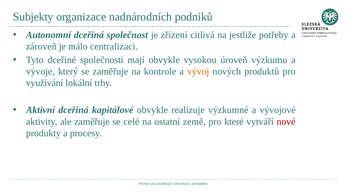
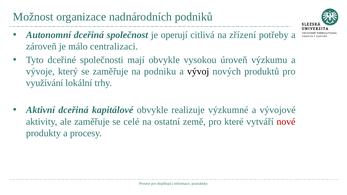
Subjekty: Subjekty -> Možnost (33, 17)
zřízení: zřízení -> operují (174, 35)
jestliže: jestliže -> zřízení (243, 35)
kontrole: kontrole -> podniku (160, 72)
vývoj colour: orange -> black (198, 72)
